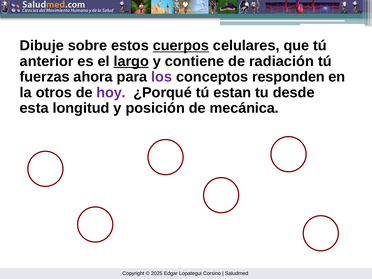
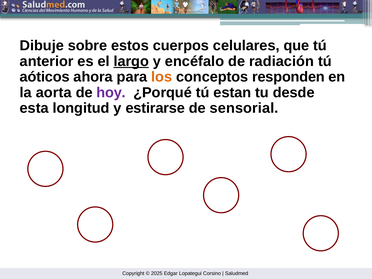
cuerpos underline: present -> none (181, 46)
contiene: contiene -> encéfalo (194, 61)
fuerzas: fuerzas -> aóticos (45, 77)
los colour: purple -> orange (162, 77)
otros: otros -> aorta (54, 93)
posición: posición -> estirarse (155, 108)
mecánica: mecánica -> sensorial (244, 108)
